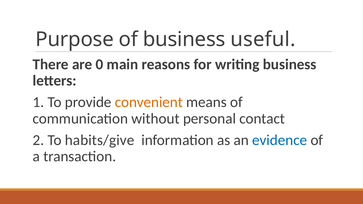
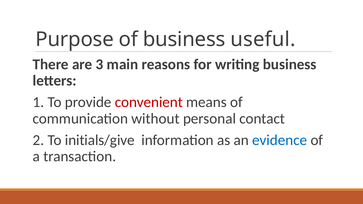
0: 0 -> 3 (99, 64)
convenient colour: orange -> red (149, 102)
habits/give: habits/give -> initials/give (100, 140)
